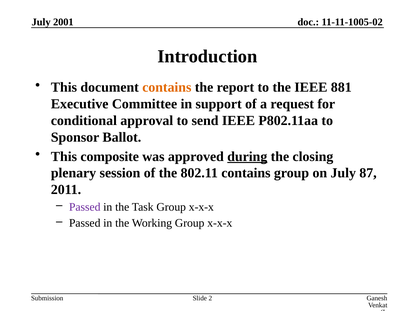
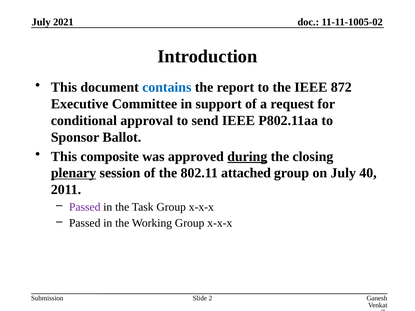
2001: 2001 -> 2021 (63, 22)
contains colour: orange -> blue (167, 87)
881: 881 -> 872 (341, 87)
plenary underline: none -> present (74, 173)
802.11 contains: contains -> attached (246, 173)
87: 87 -> 40 (368, 173)
